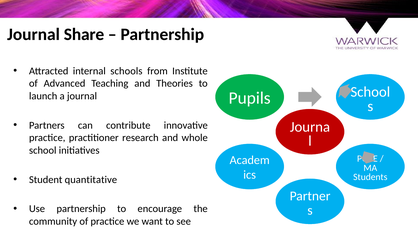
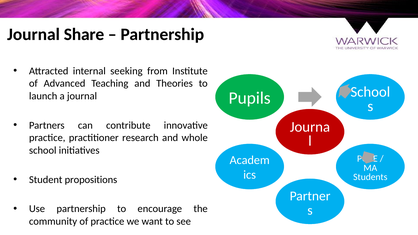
schools: schools -> seeking (126, 71)
quantitative: quantitative -> propositions (91, 180)
